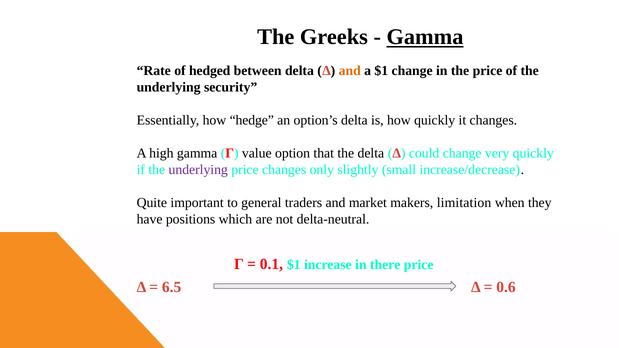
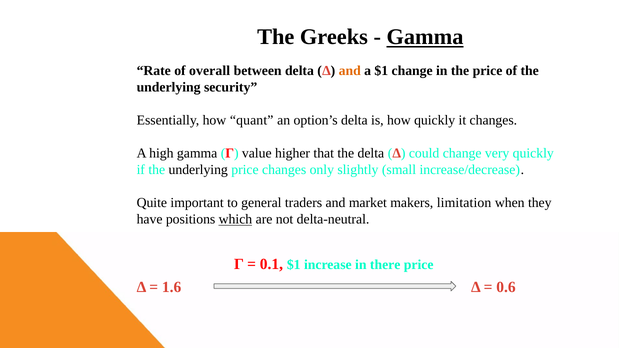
hedged: hedged -> overall (210, 71)
hedge: hedge -> quant (252, 120)
option: option -> higher (293, 153)
underlying colour: purple -> black (198, 170)
which underline: none -> present (235, 219)
6.5: 6.5 -> 1.6 (172, 287)
